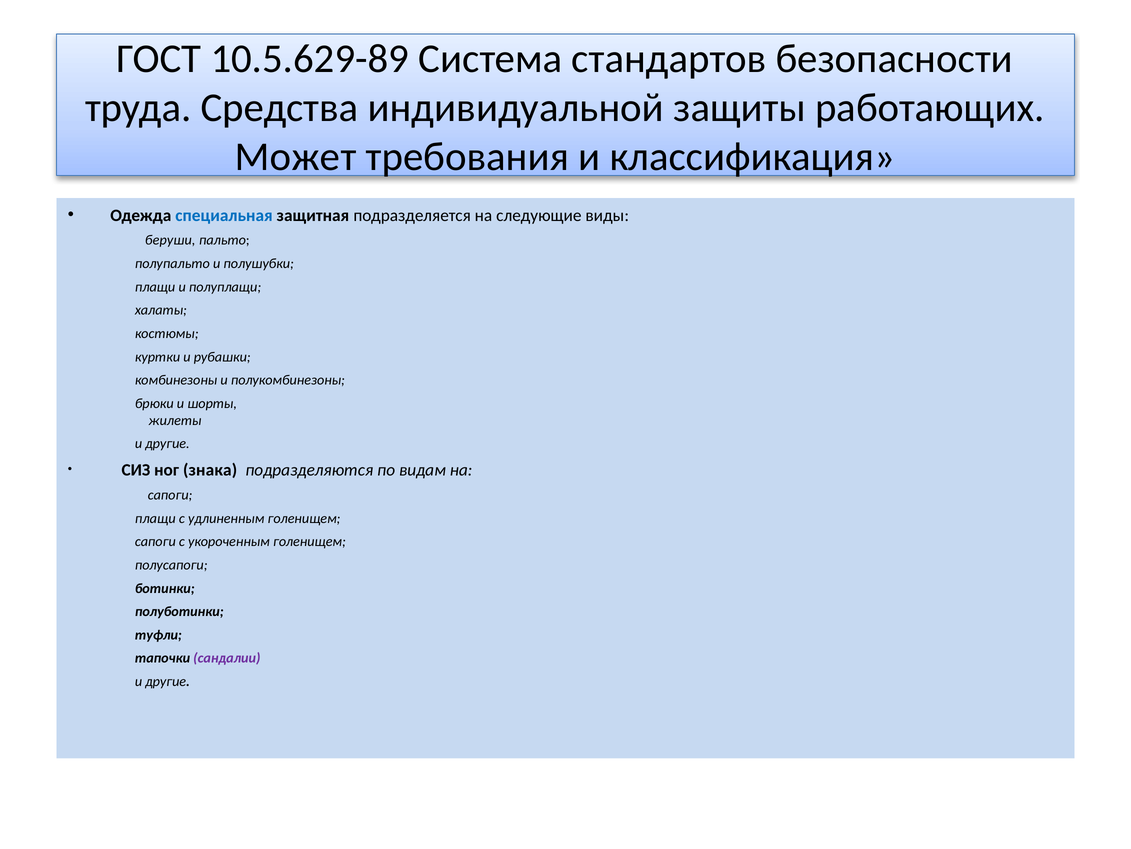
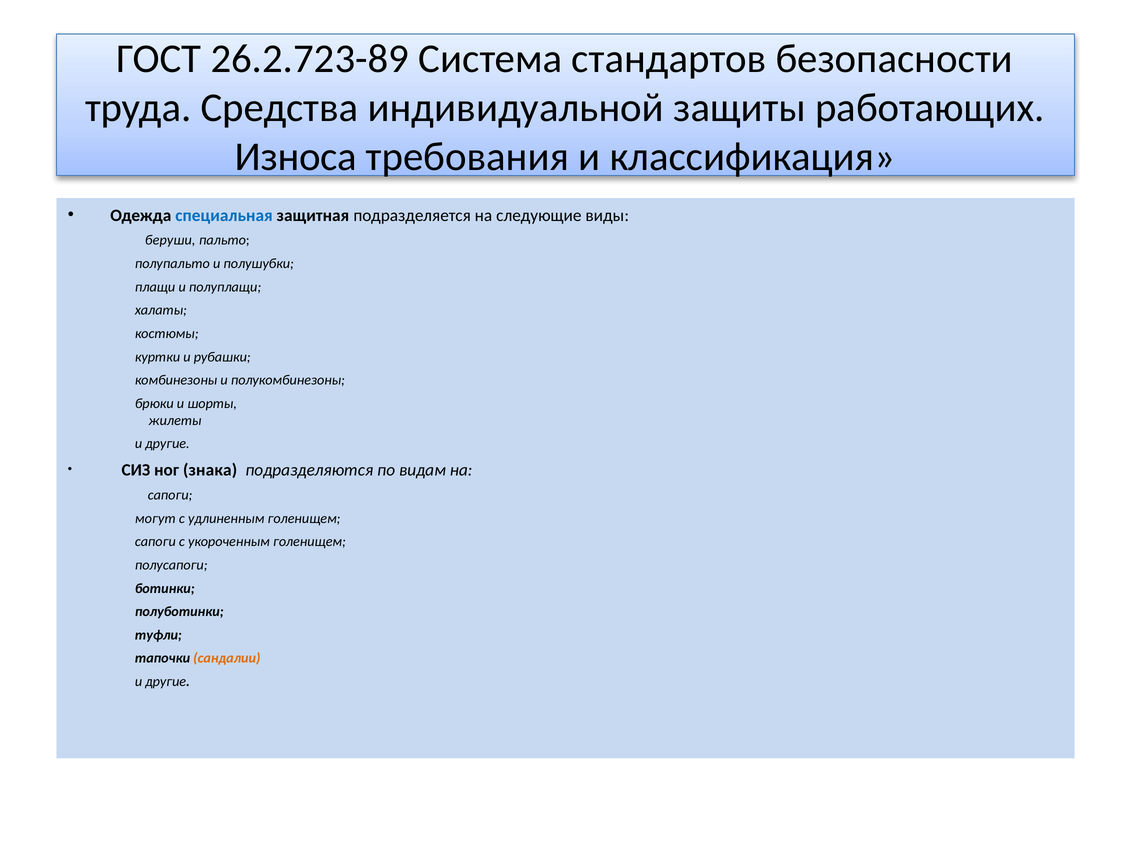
10.5.629-89: 10.5.629-89 -> 26.2.723-89 (310, 59)
Может: Может -> Износа (296, 156)
плащи: плащи -> могут (155, 518)
сандалии colour: purple -> orange (227, 658)
